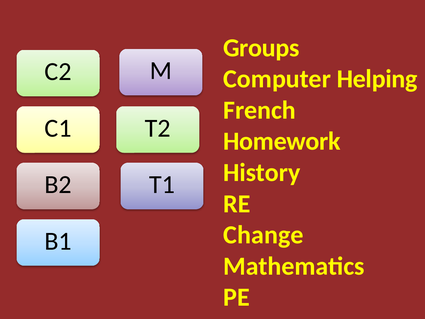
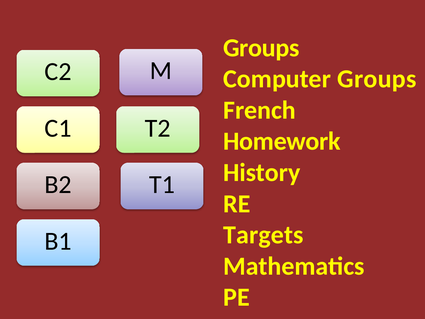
Computer Helping: Helping -> Groups (377, 79)
Change: Change -> Targets (263, 235)
